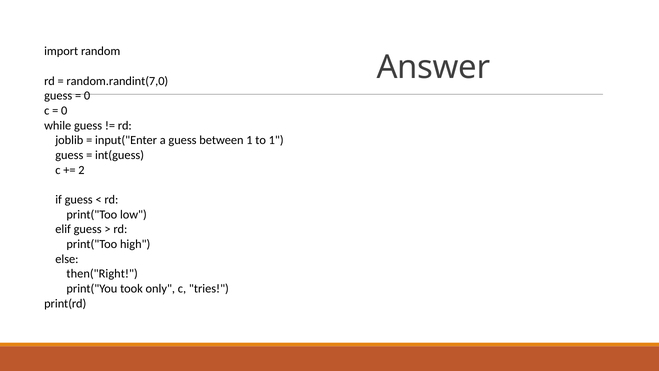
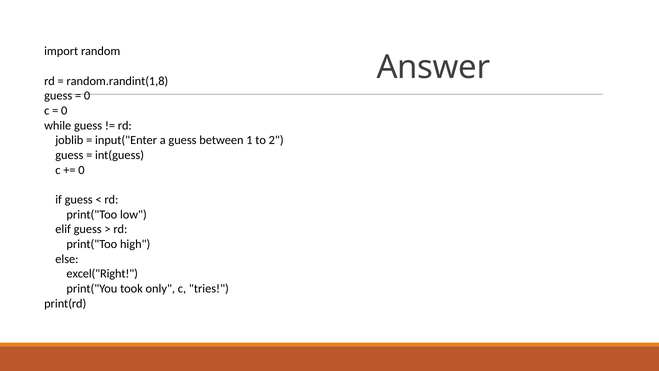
random.randint(7,0: random.randint(7,0 -> random.randint(1,8 (117, 81)
to 1: 1 -> 2 (276, 140)
2: 2 -> 0 (81, 170)
then("Right: then("Right -> excel("Right (102, 274)
